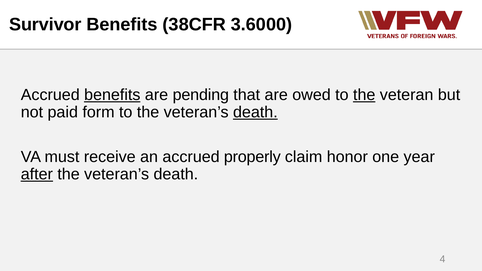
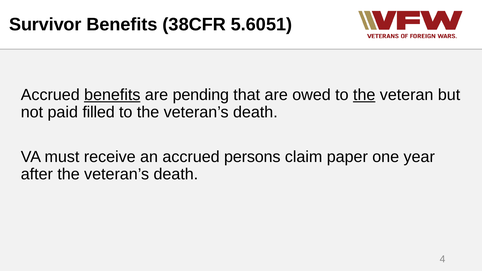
3.6000: 3.6000 -> 5.6051 (262, 25)
form: form -> filled (99, 112)
death underline: present -> none (255, 112)
properly: properly -> persons (252, 157)
honor: honor -> paper (347, 157)
after underline: present -> none (37, 174)
